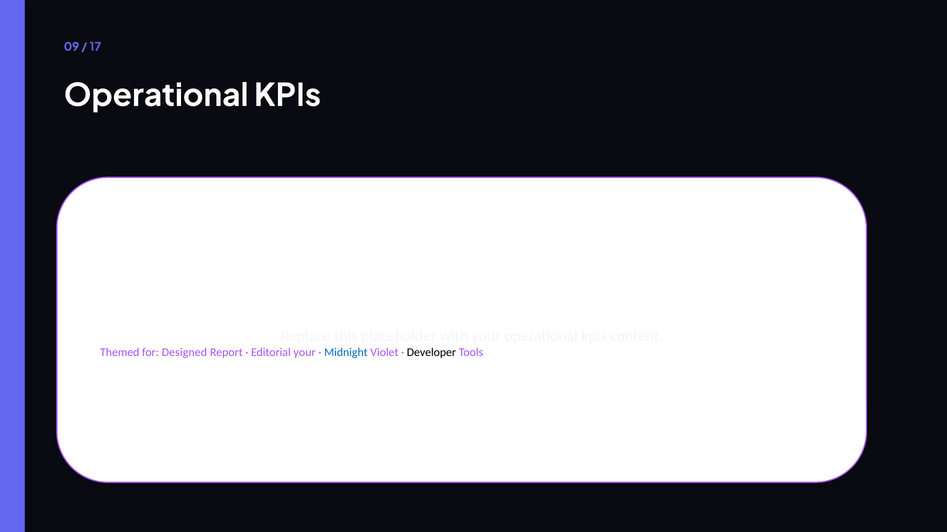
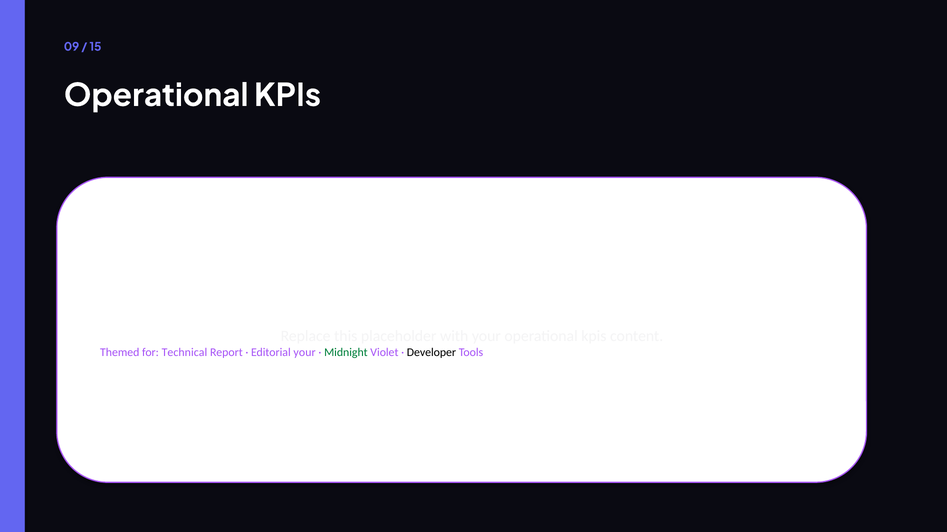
17: 17 -> 15 (95, 47)
Designed: Designed -> Technical (184, 353)
Midnight colour: blue -> green (346, 353)
